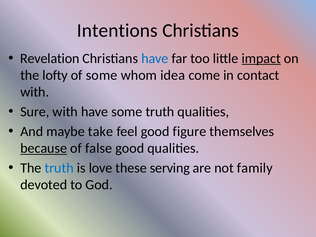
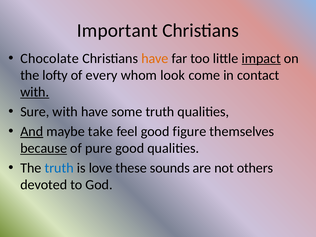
Intentions: Intentions -> Important (117, 31)
Revelation: Revelation -> Chocolate (50, 58)
have colour: blue -> orange (155, 58)
of some: some -> every (102, 75)
idea: idea -> look (173, 75)
with underline: none -> present (35, 92)
And underline: none -> present (32, 131)
false: false -> pure (99, 148)
serving: serving -> sounds (170, 168)
family: family -> others (255, 168)
